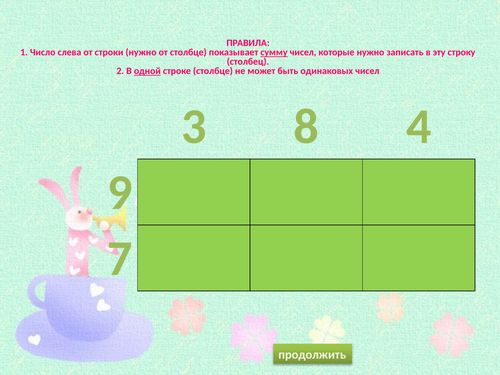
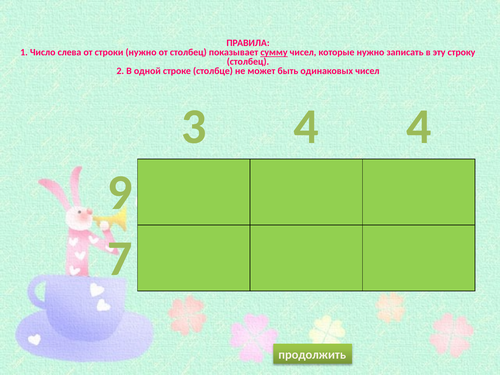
от столбце: столбце -> столбец (188, 52)
одной underline: present -> none (147, 71)
3 8: 8 -> 4 (306, 127)
